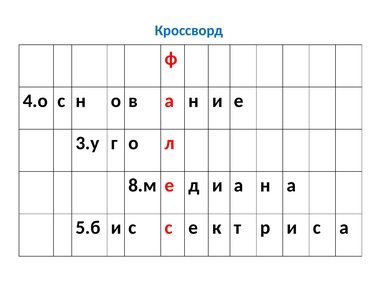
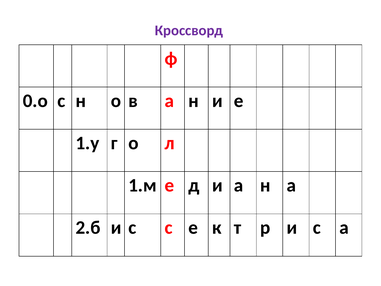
Кроссворд colour: blue -> purple (189, 31)
4.о: 4.о -> 0.о (35, 101)
3.у: 3.у -> 1.у (87, 143)
8.м: 8.м -> 1.м (142, 185)
5.б: 5.б -> 2.б (88, 227)
